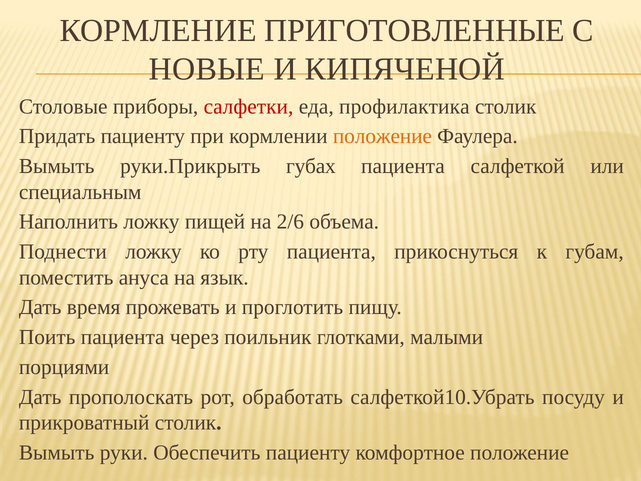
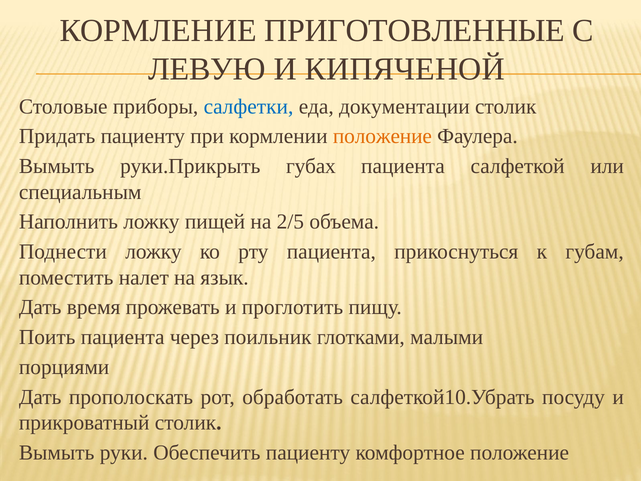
НОВЫЕ: НОВЫЕ -> ЛЕВУЮ (207, 69)
салфетки colour: red -> blue (249, 106)
профилактика: профилактика -> документации (404, 106)
2/6: 2/6 -> 2/5 (290, 222)
ануса: ануса -> налет (144, 277)
